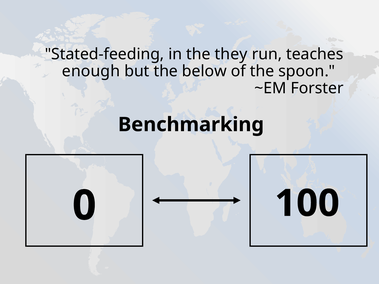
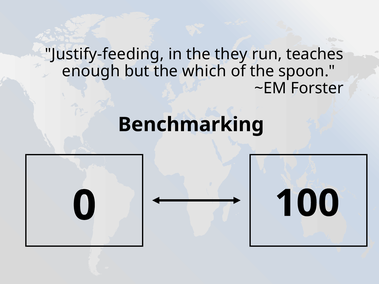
Stated-feeding: Stated-feeding -> Justify-feeding (104, 54)
below: below -> which (204, 71)
